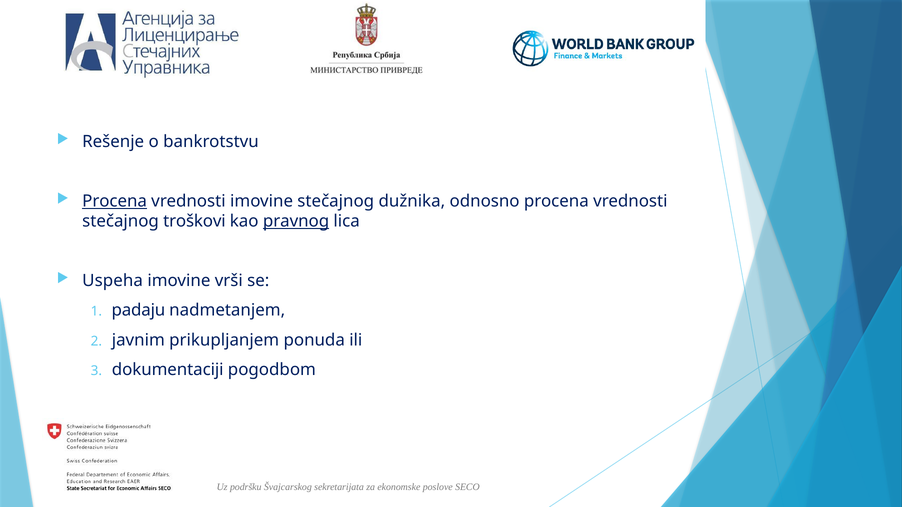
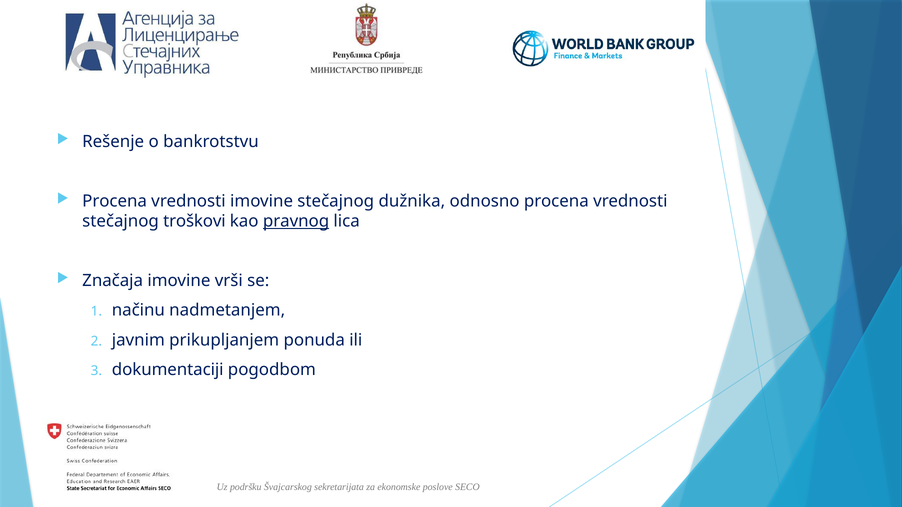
Procena underline: present -> none (115, 201)
Uspeha: Uspeha -> Značaja (113, 281)
padaju: padaju -> načinu (138, 311)
